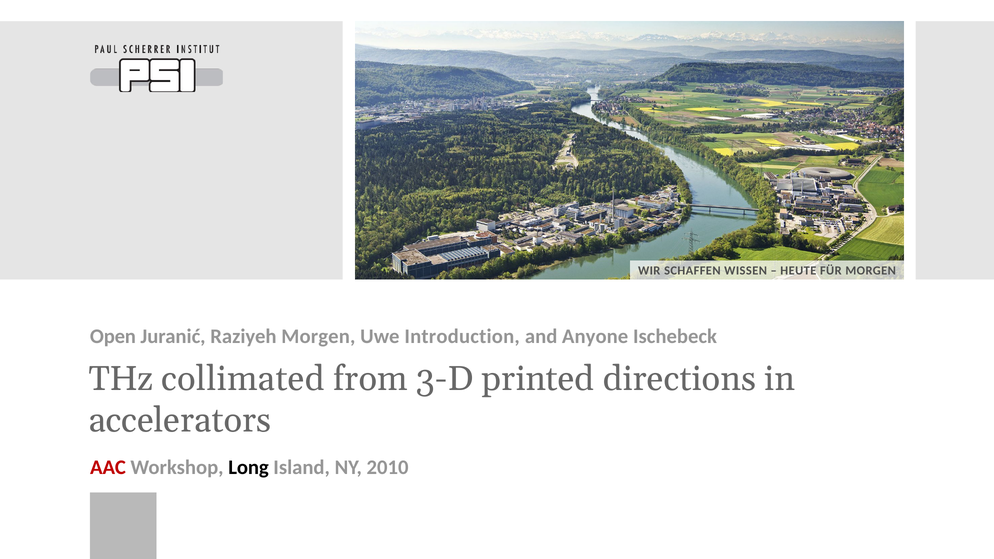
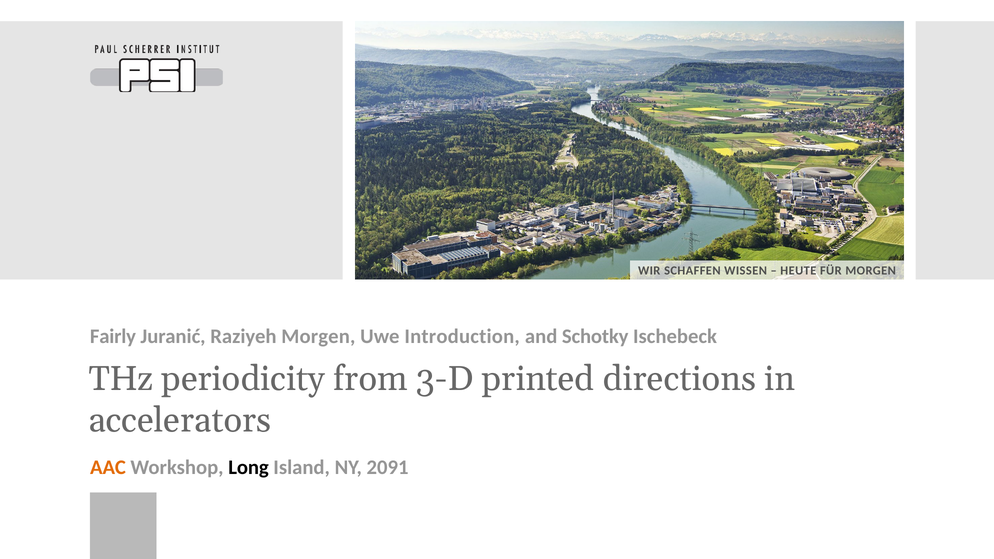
Open: Open -> Fairly (113, 337)
Anyone: Anyone -> Schotky (595, 337)
collimated: collimated -> periodicity (243, 379)
AAC colour: red -> orange (108, 468)
2010: 2010 -> 2091 (388, 468)
